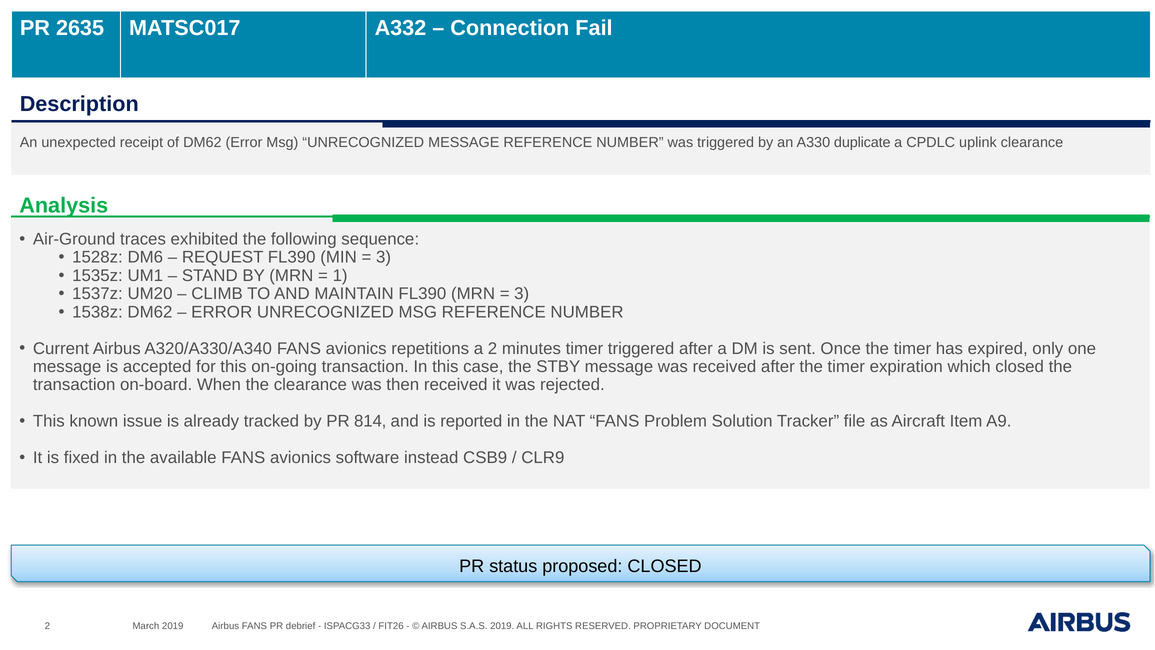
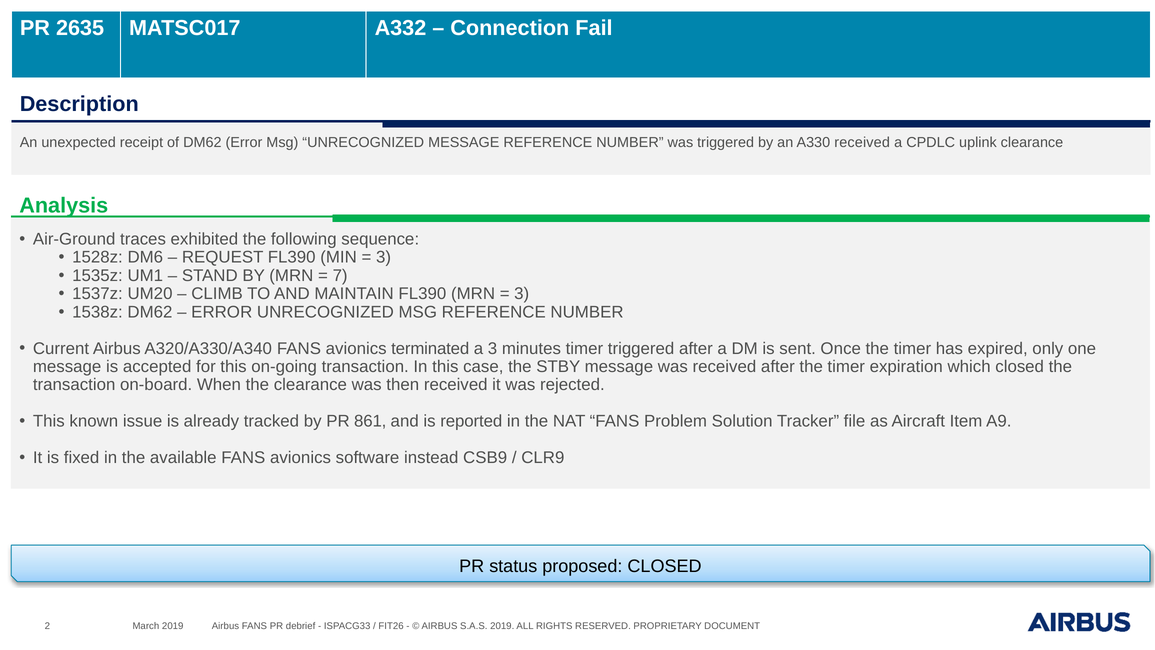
A330 duplicate: duplicate -> received (862, 143)
1: 1 -> 7 (340, 275)
repetitions: repetitions -> terminated (430, 348)
a 2: 2 -> 3 (493, 348)
814: 814 -> 861 (370, 421)
